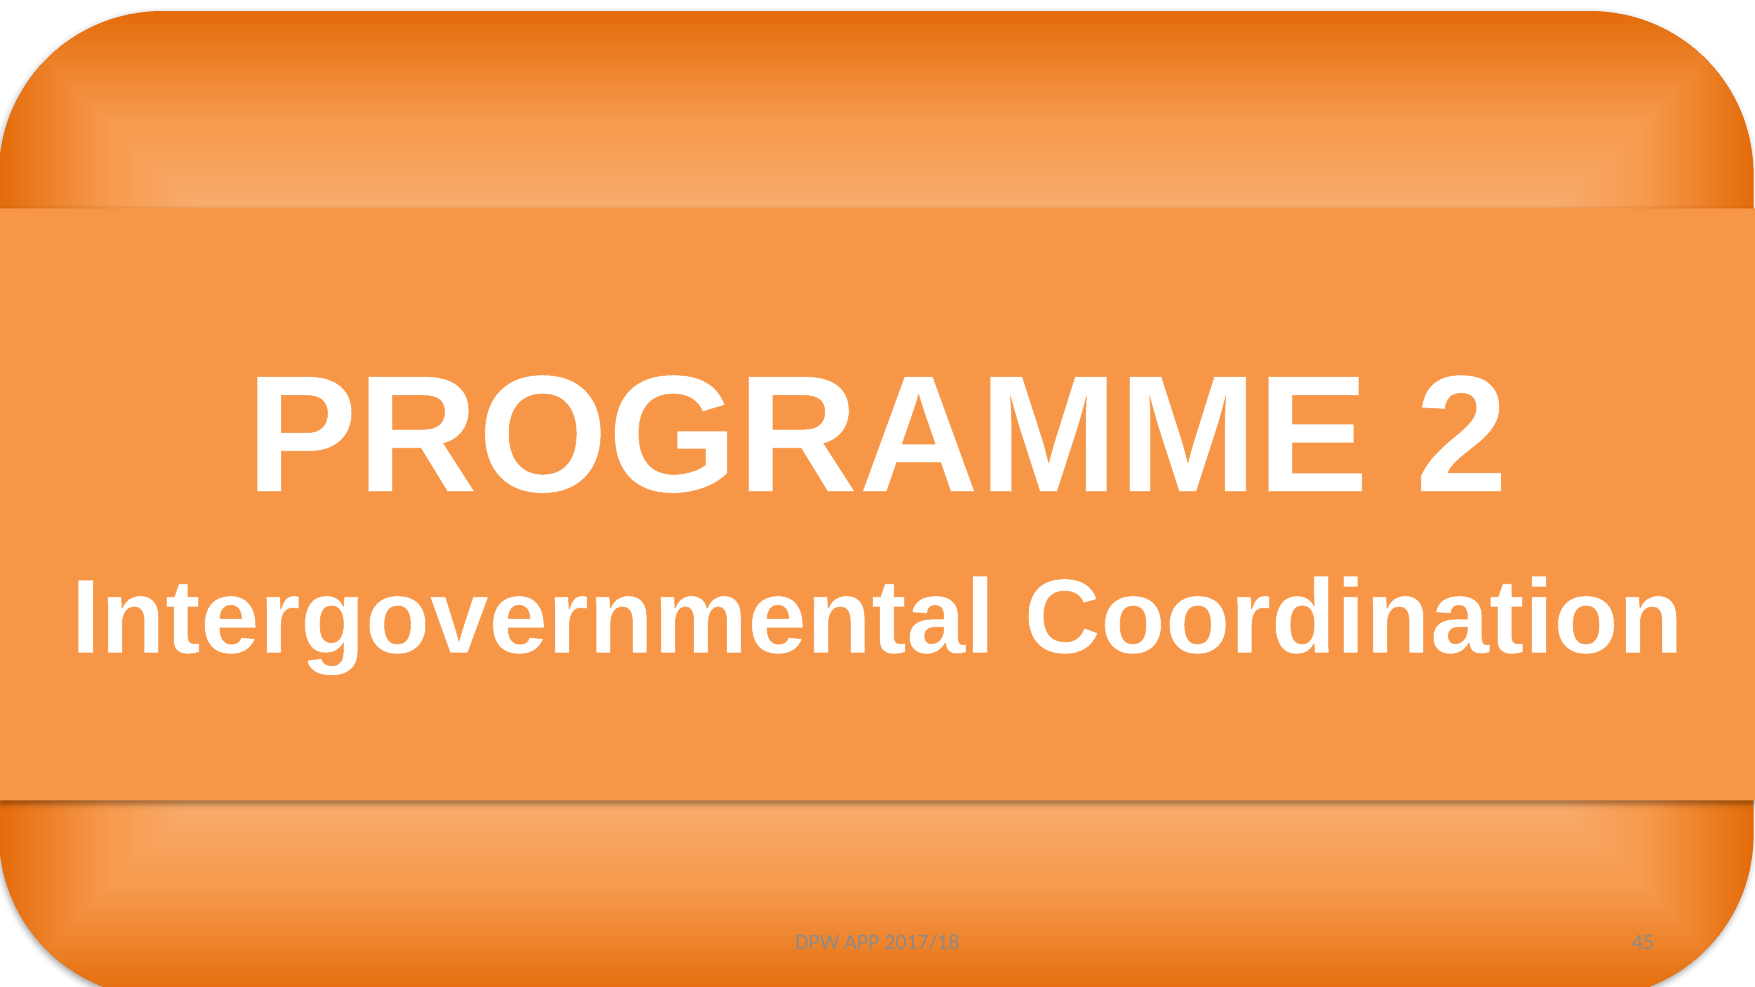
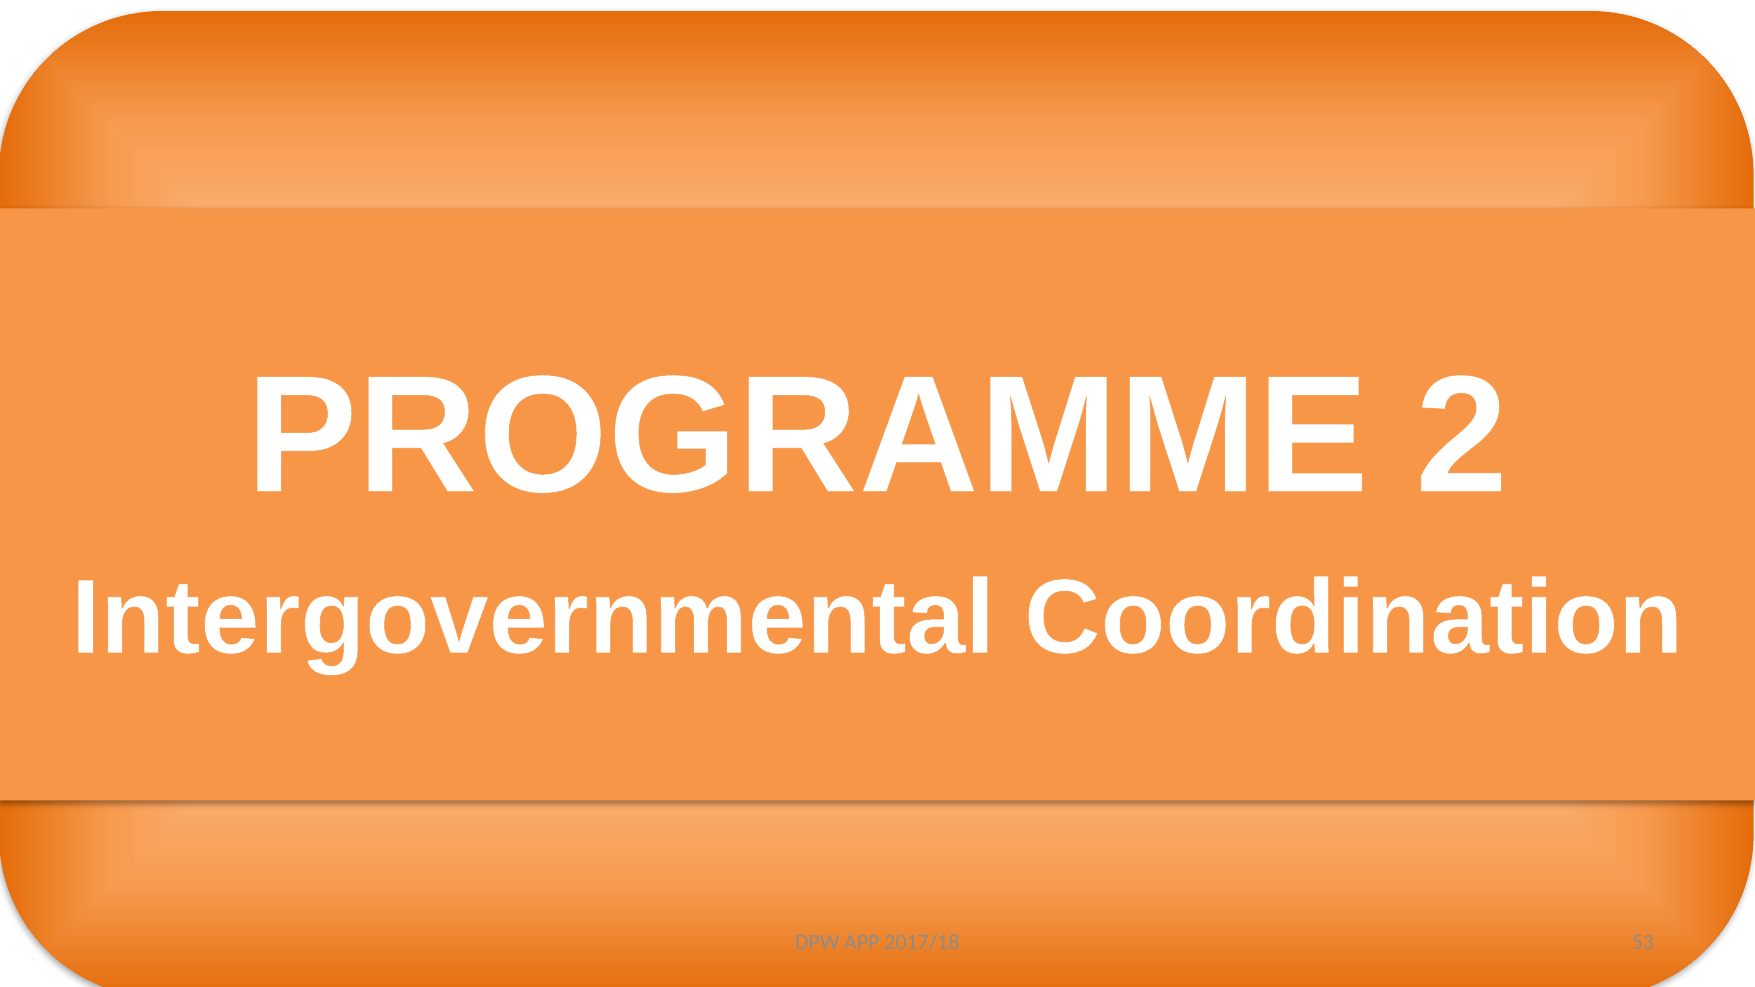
45: 45 -> 53 (1643, 943)
